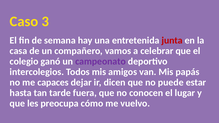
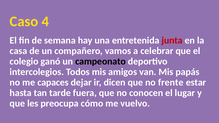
3: 3 -> 4 (45, 21)
campeonato colour: purple -> black (100, 61)
puede: puede -> frente (171, 83)
